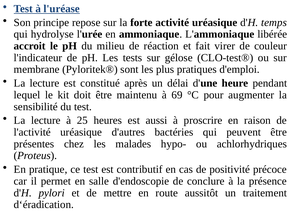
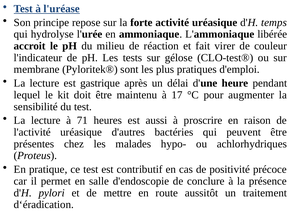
constitué: constitué -> gastrique (100, 83)
69: 69 -> 17 (177, 95)
25: 25 -> 71 (82, 121)
